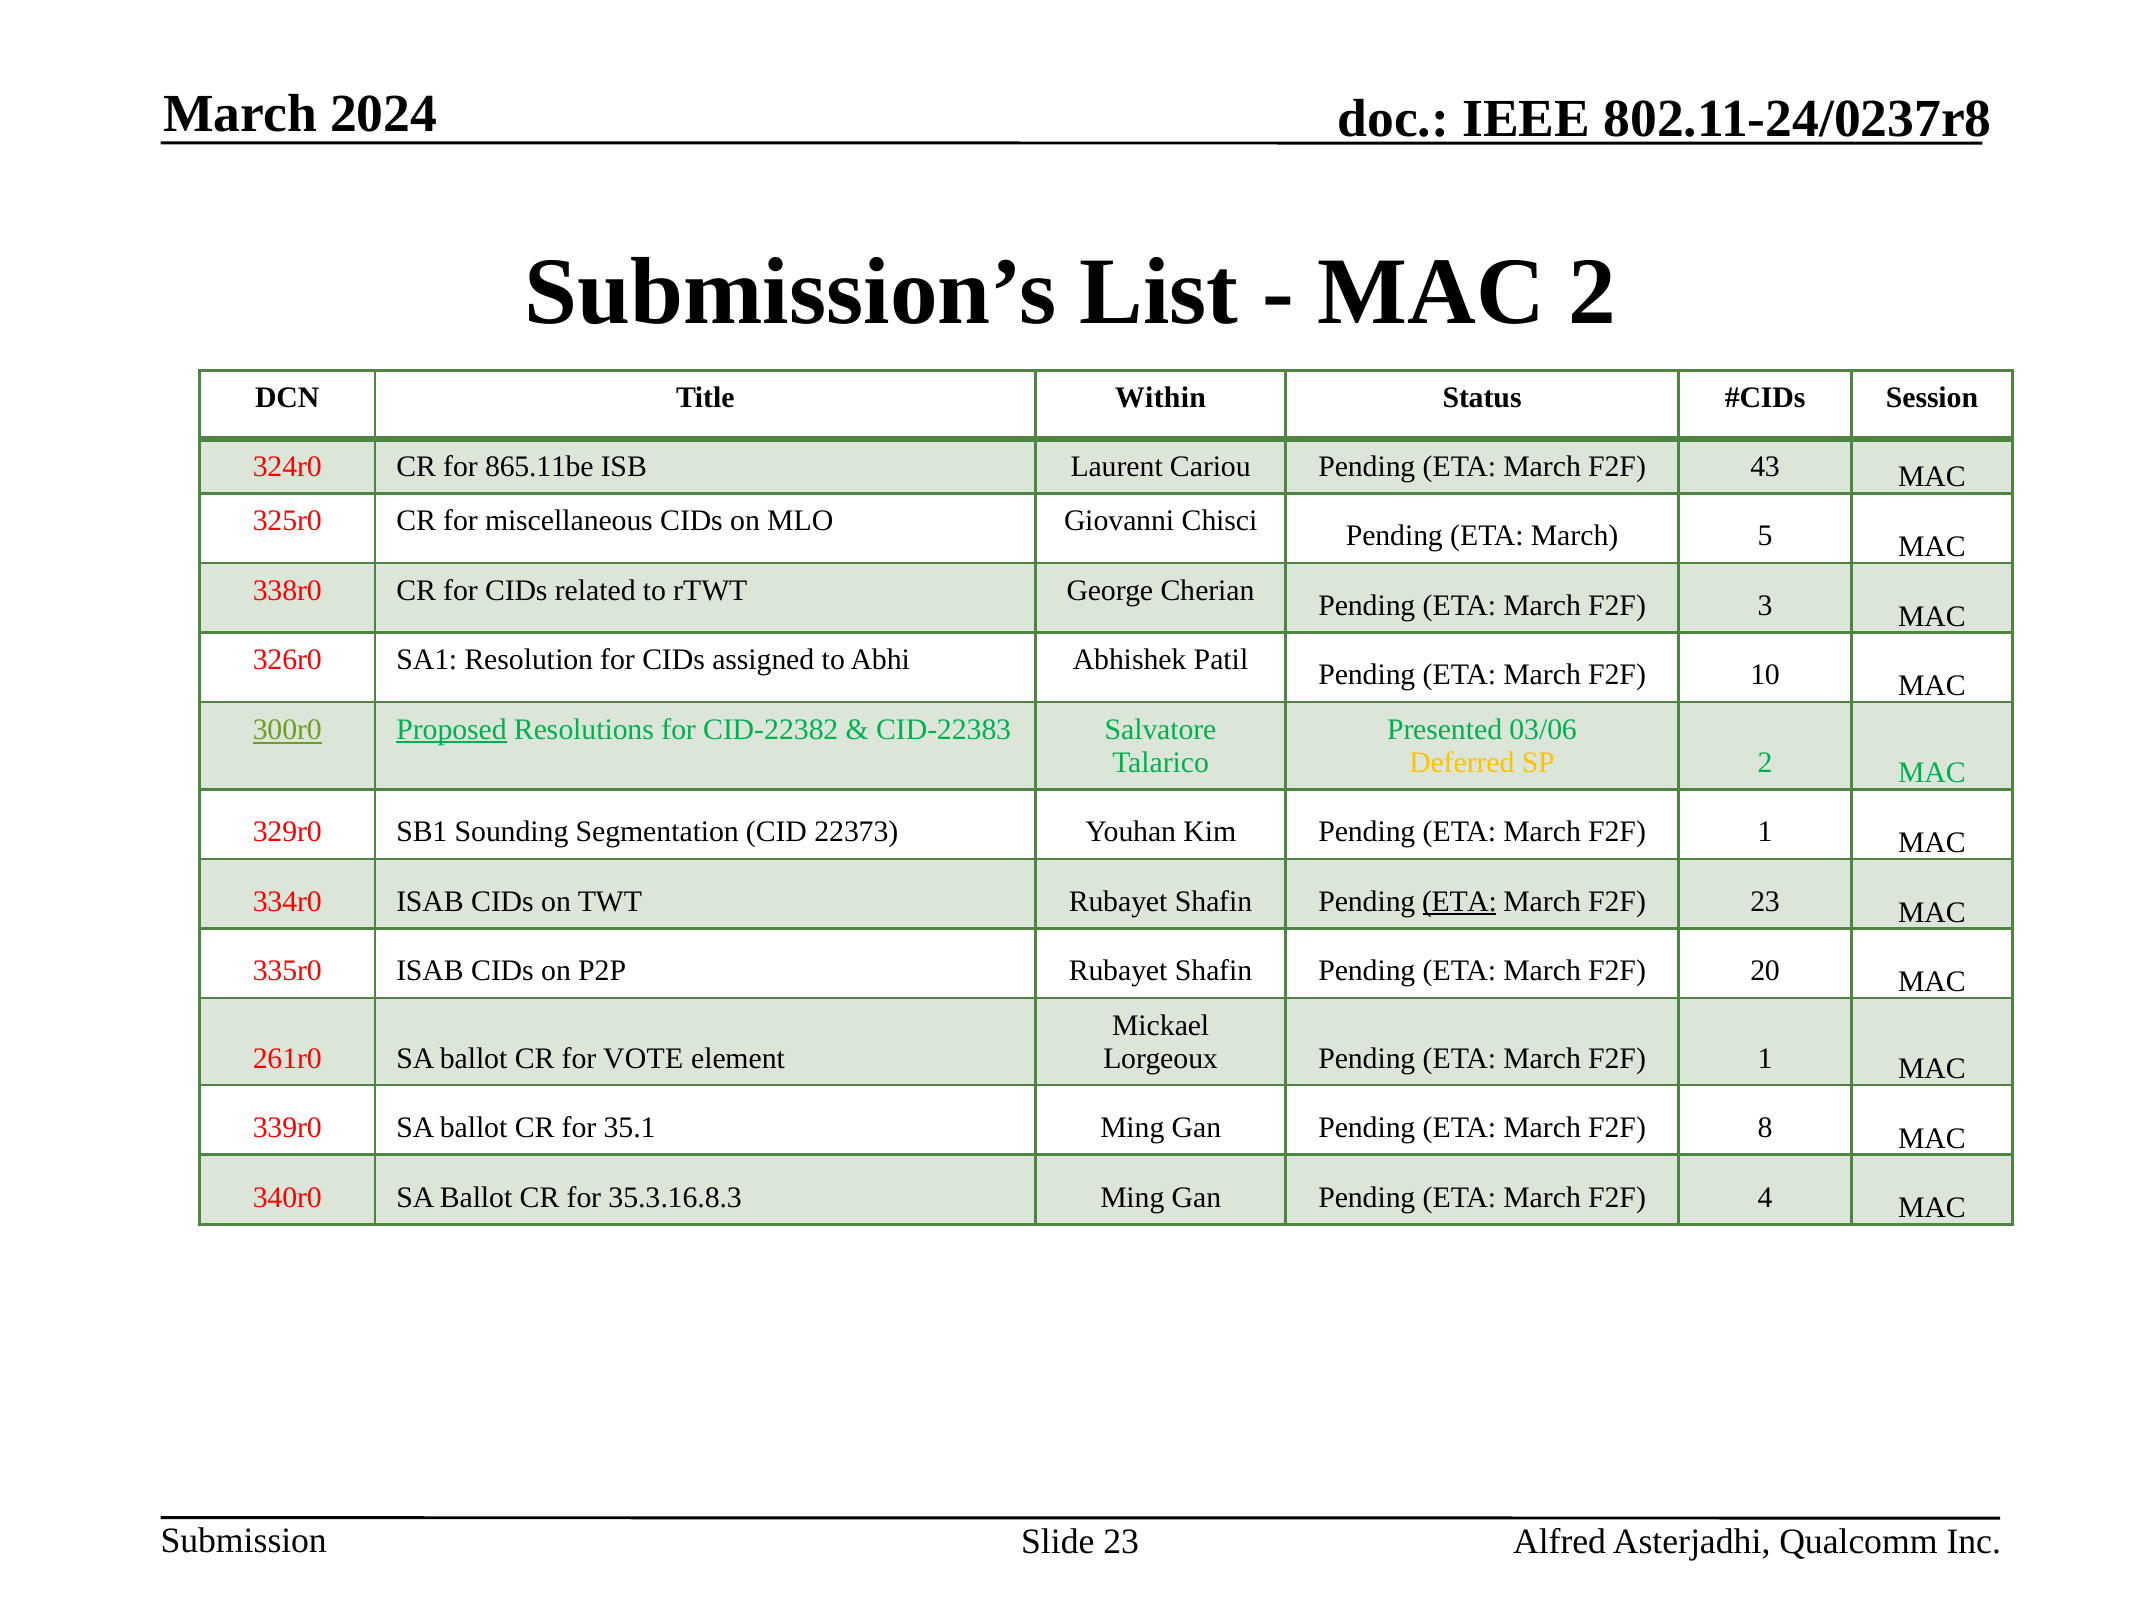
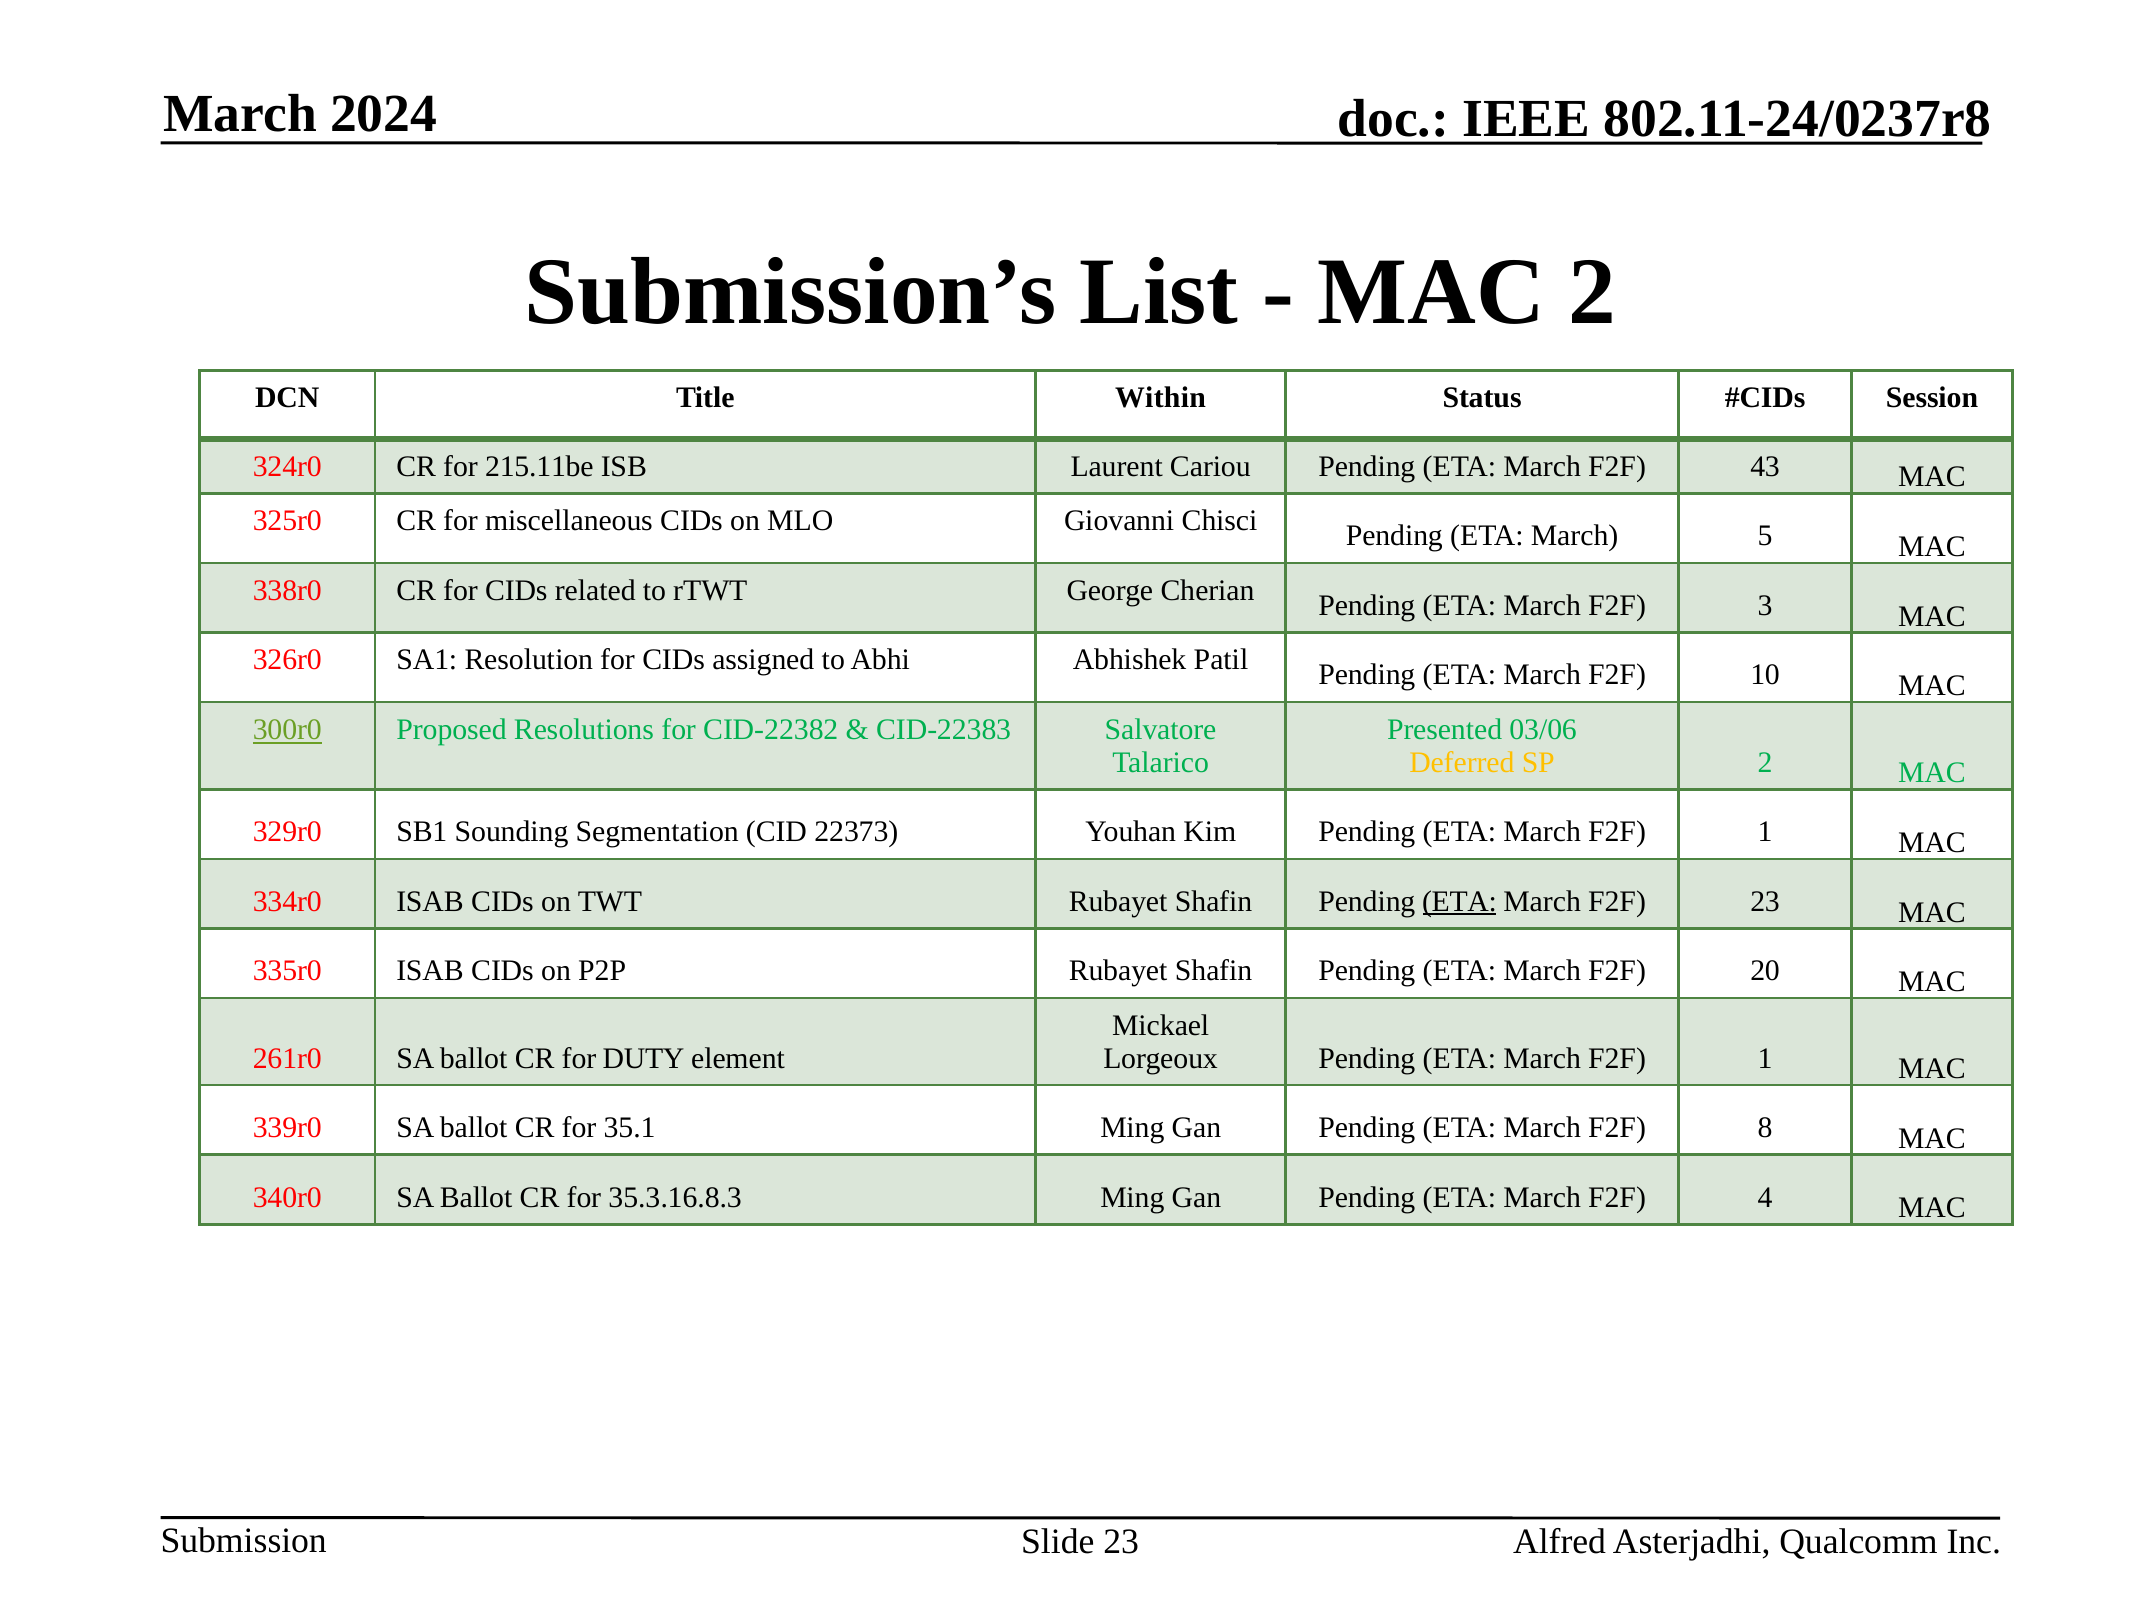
865.11be: 865.11be -> 215.11be (539, 466)
Proposed underline: present -> none (452, 730)
VOTE: VOTE -> DUTY (644, 1058)
